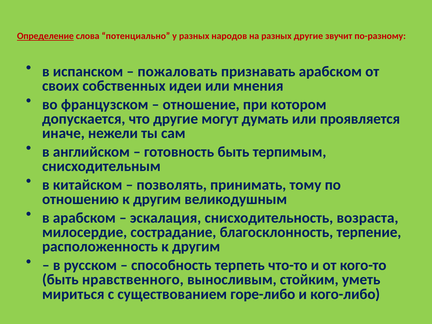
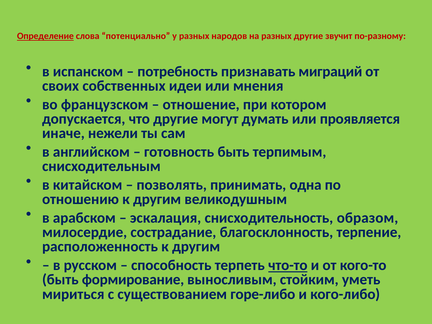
пожаловать: пожаловать -> потребность (178, 72)
признавать арабском: арабском -> миграций (330, 72)
тому: тому -> одна (306, 185)
возраста: возраста -> образом (368, 218)
что-то underline: none -> present (288, 265)
нравственного: нравственного -> формирование (133, 280)
